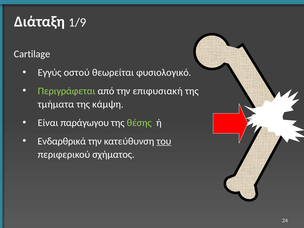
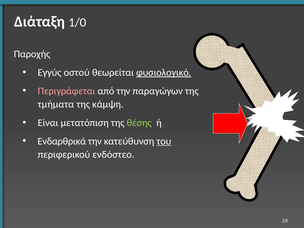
1/9: 1/9 -> 1/0 (77, 23)
Cartilage: Cartilage -> Παροχής (32, 54)
φυσιολογικό underline: none -> present (164, 73)
Περιγράφεται colour: light green -> pink (67, 91)
επιφυσιακή: επιφυσιακή -> παραγώγων (158, 91)
παράγωγου: παράγωγου -> μετατόπιση (85, 123)
σχήματος: σχήματος -> ενδόστεο (113, 155)
